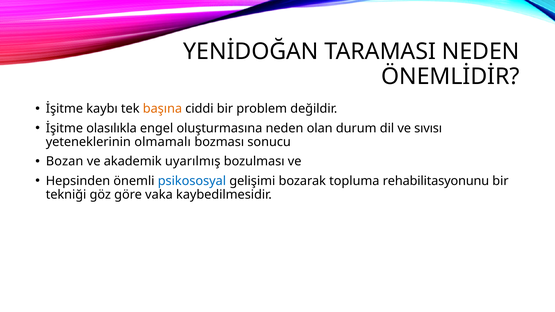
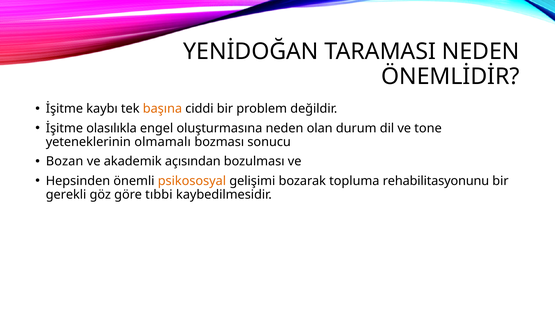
sıvısı: sıvısı -> tone (428, 128)
uyarılmış: uyarılmış -> açısından (193, 162)
psikososyal colour: blue -> orange (192, 181)
tekniği: tekniği -> gerekli (66, 195)
vaka: vaka -> tıbbi (159, 195)
